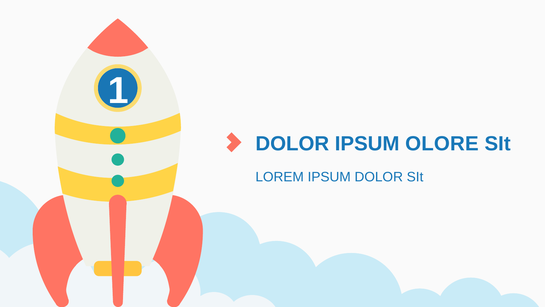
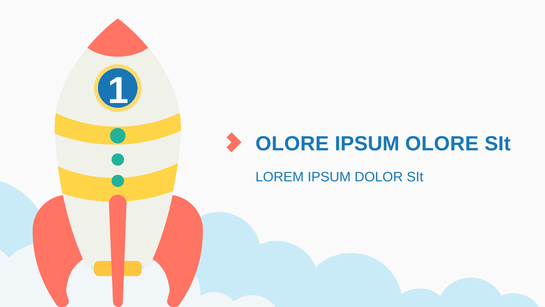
DOLOR: DOLOR -> OLORE (292, 143)
